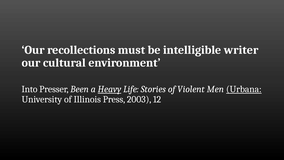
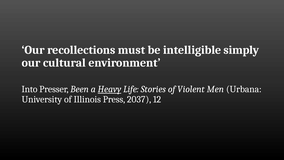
writer: writer -> simply (241, 50)
Urbana underline: present -> none (244, 89)
2003: 2003 -> 2037 (139, 99)
